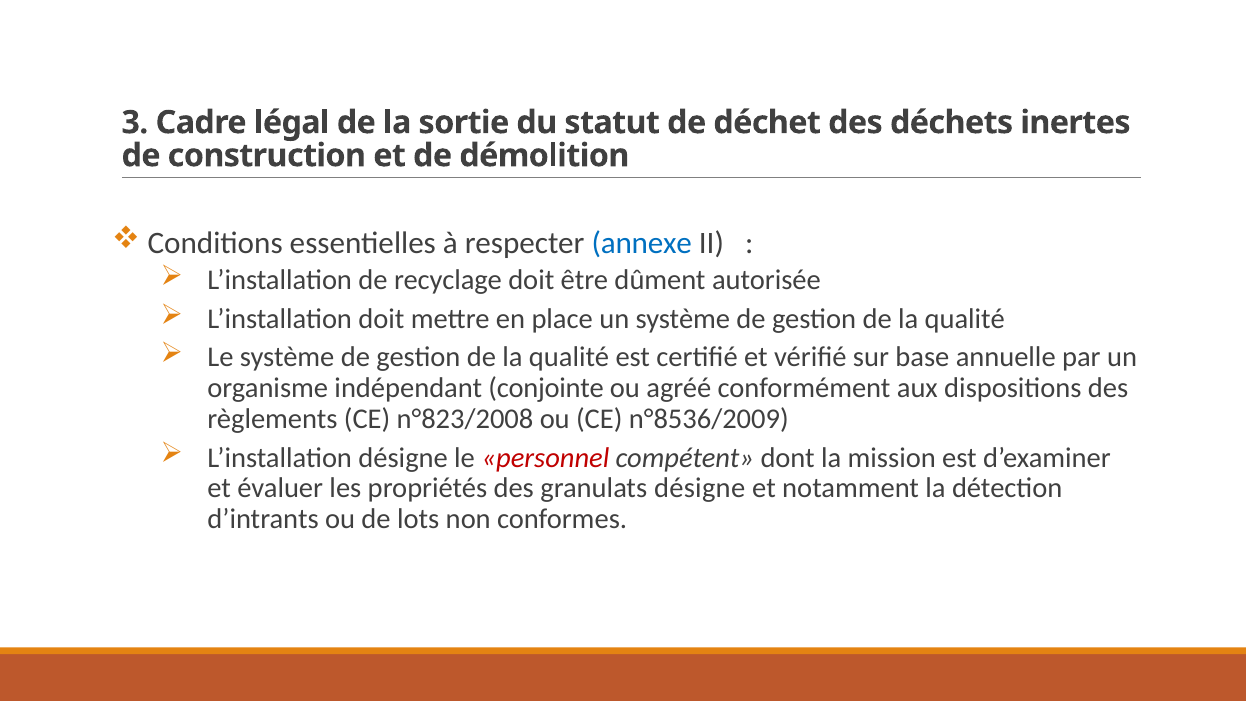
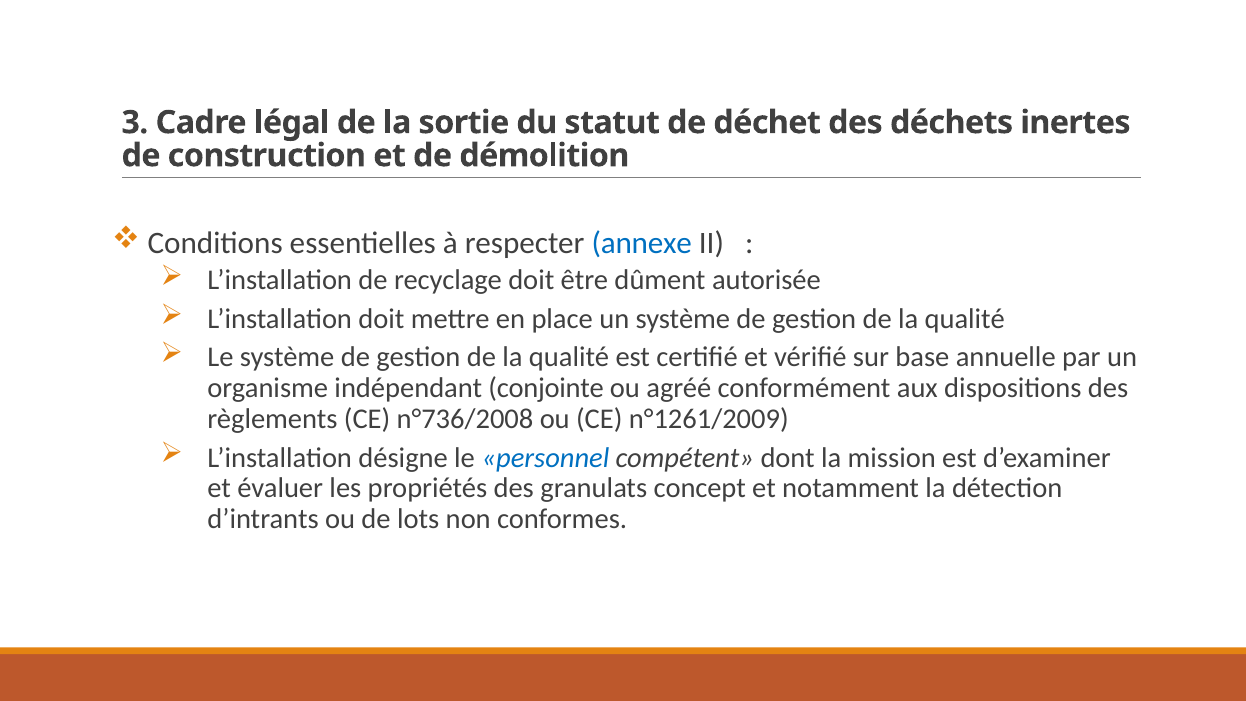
n°823/2008: n°823/2008 -> n°736/2008 (465, 419)
n°8536/2009: n°8536/2009 -> n°1261/2009 (709, 419)
personnel colour: red -> blue (545, 458)
granulats désigne: désigne -> concept (700, 488)
